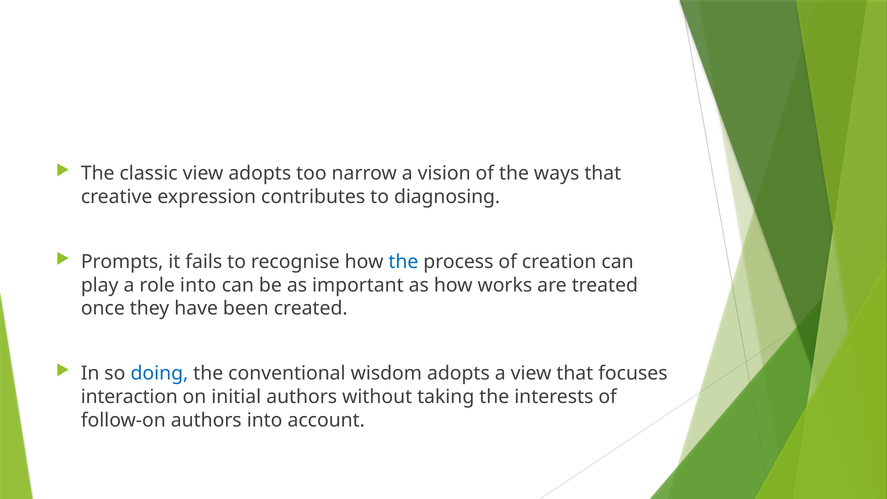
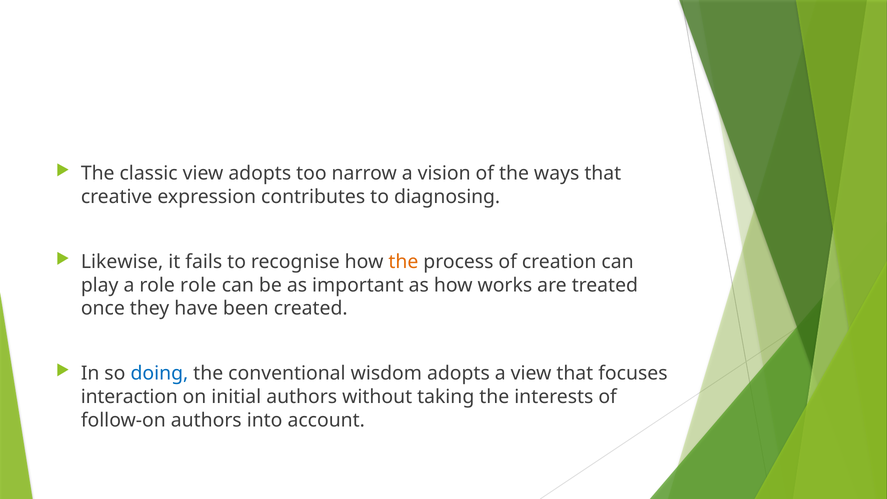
Prompts: Prompts -> Likewise (122, 262)
the colour: blue -> orange (403, 262)
role into: into -> role (198, 285)
